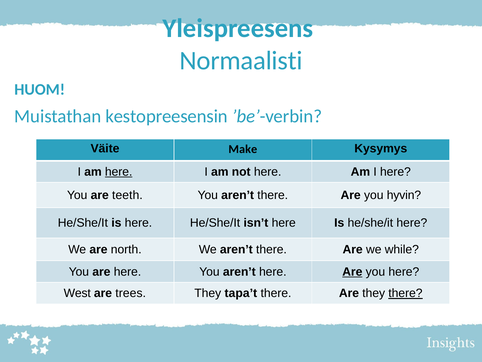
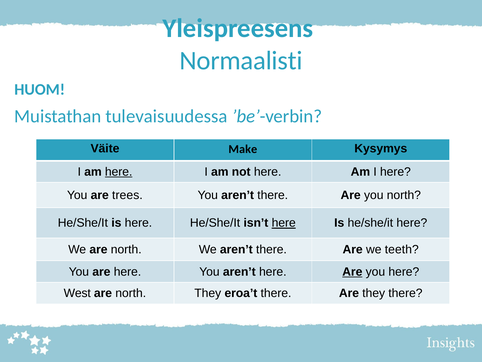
kestopreesensin: kestopreesensin -> tulevaisuudessa (166, 116)
teeth: teeth -> trees (127, 195)
you hyvin: hyvin -> north (404, 195)
here underline: none -> present (284, 223)
while: while -> teeth (402, 249)
trees: trees -> north (131, 293)
tapa’t: tapa’t -> eroa’t (241, 293)
there underline: present -> none (405, 293)
